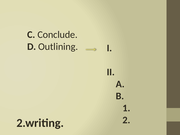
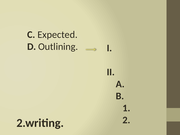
Conclude: Conclude -> Expected (57, 35)
